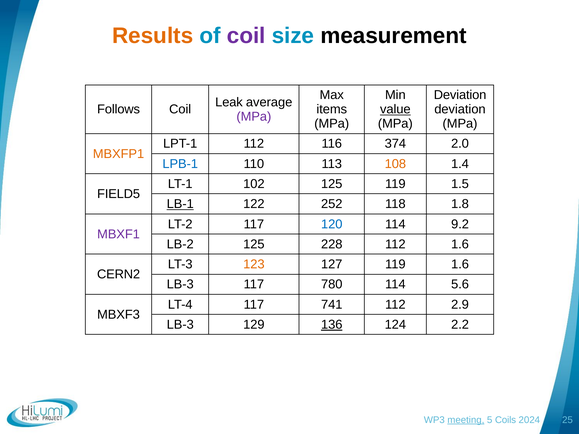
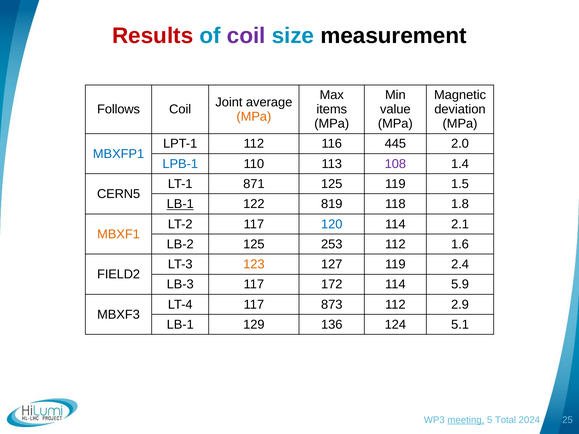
Results colour: orange -> red (153, 36)
Deviation: Deviation -> Magnetic (460, 95)
Leak: Leak -> Joint (229, 102)
value underline: present -> none (395, 109)
MPa colour: purple -> orange (254, 117)
374: 374 -> 445 (395, 144)
MBXFP1 colour: orange -> blue (119, 154)
108 colour: orange -> purple (395, 164)
102: 102 -> 871 (254, 184)
FIELD5: FIELD5 -> CERN5 (119, 194)
252: 252 -> 819 (332, 204)
9.2: 9.2 -> 2.1 (460, 224)
MBXF1 colour: purple -> orange (119, 234)
228: 228 -> 253 (332, 244)
119 1.6: 1.6 -> 2.4 (460, 264)
CERN2: CERN2 -> FIELD2 (119, 275)
780: 780 -> 172 (332, 285)
5.6: 5.6 -> 5.9 (460, 285)
741: 741 -> 873 (332, 305)
LB-3: LB-3 -> LB-1 (180, 325)
136 underline: present -> none (332, 325)
2.2: 2.2 -> 5.1 (460, 325)
Coils: Coils -> Total (506, 420)
